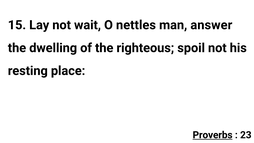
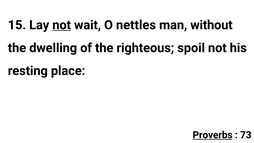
not underline: none -> present (62, 25)
answer: answer -> without (211, 25)
23: 23 -> 73 (246, 135)
